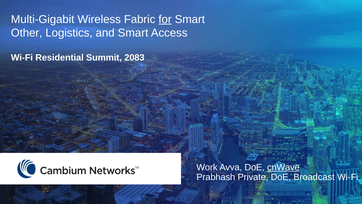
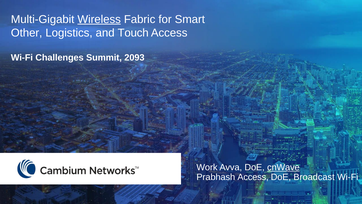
Wireless underline: none -> present (99, 19)
for underline: present -> none (165, 19)
and Smart: Smart -> Touch (133, 33)
Residential: Residential -> Challenges (60, 58)
2083: 2083 -> 2093 (134, 58)
Prabhash Private: Private -> Access (253, 177)
